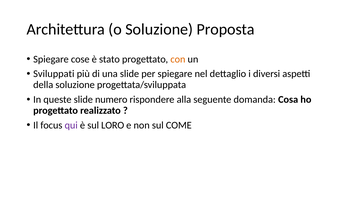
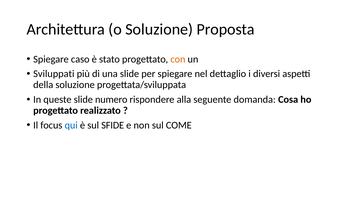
cose: cose -> caso (80, 59)
qui colour: purple -> blue (71, 125)
LORO: LORO -> SFIDE (113, 125)
